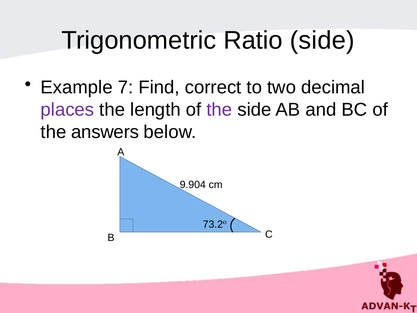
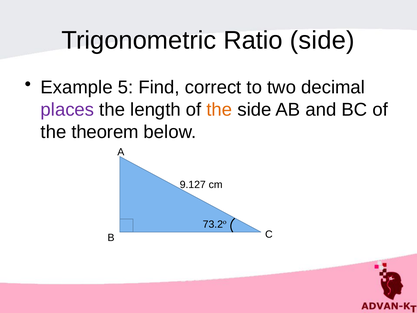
7: 7 -> 5 (126, 87)
the colour: purple -> orange (219, 110)
answers: answers -> theorem (105, 132)
9.904: 9.904 -> 9.127 (193, 185)
